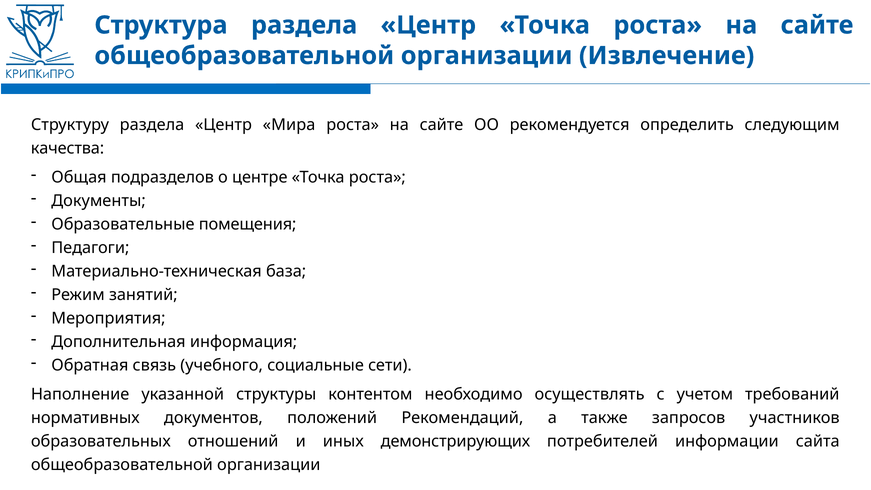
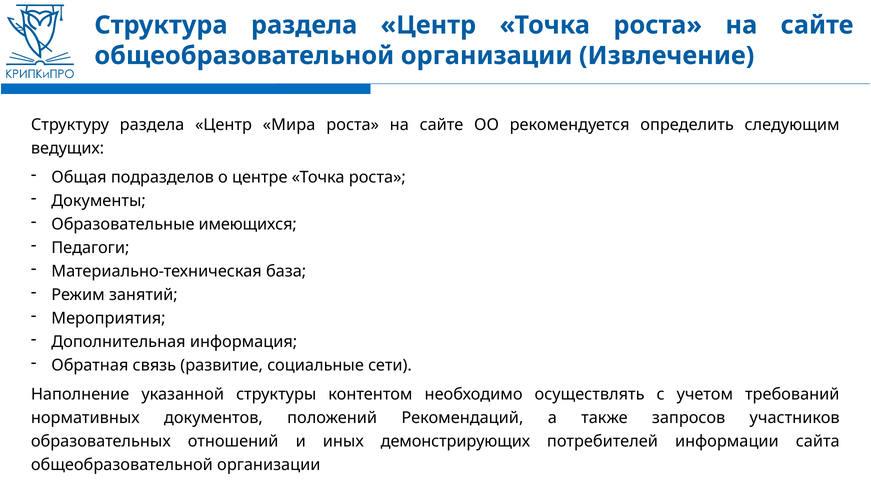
качества: качества -> ведущих (67, 148)
помещения: помещения -> имеющихся (248, 224)
учебного: учебного -> развитие (222, 365)
